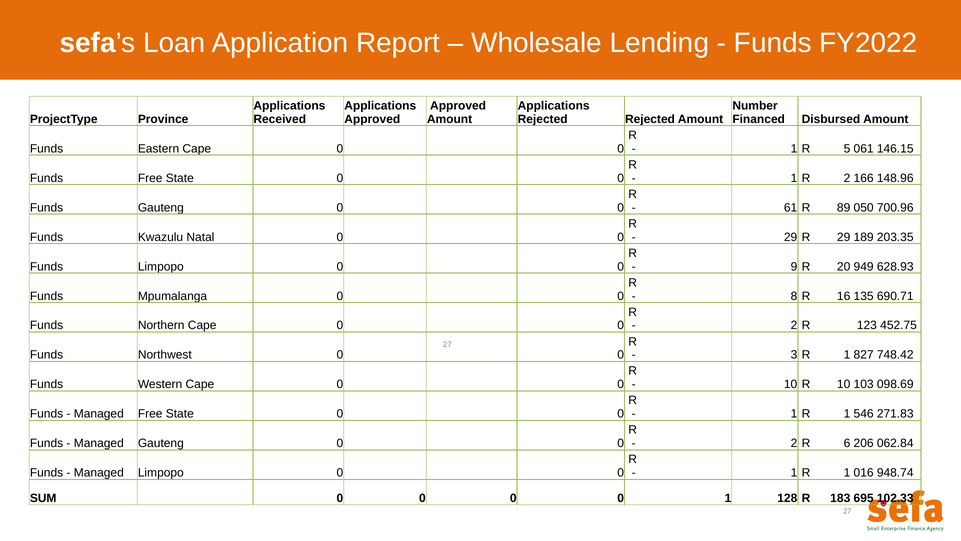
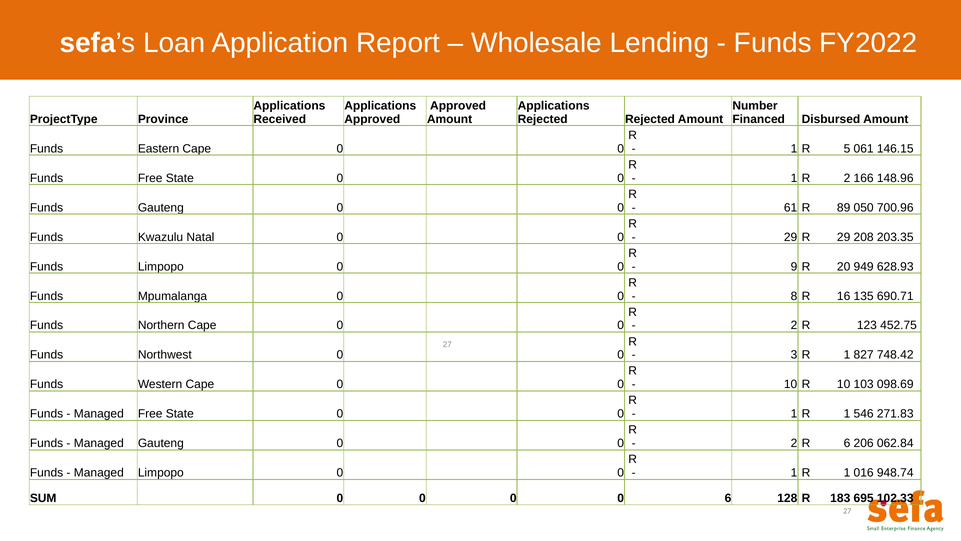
189: 189 -> 208 (864, 237)
0 1: 1 -> 6 (728, 498)
